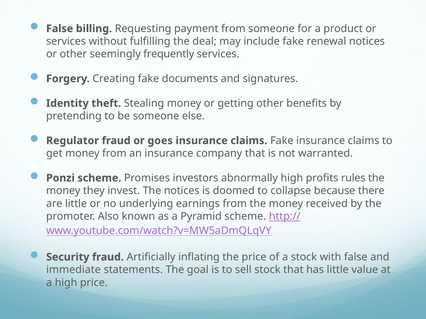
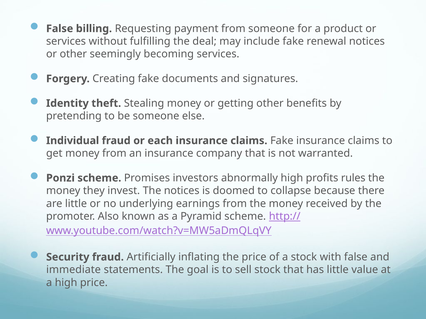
frequently: frequently -> becoming (169, 54)
Regulator: Regulator -> Individual (73, 141)
goes: goes -> each (160, 141)
